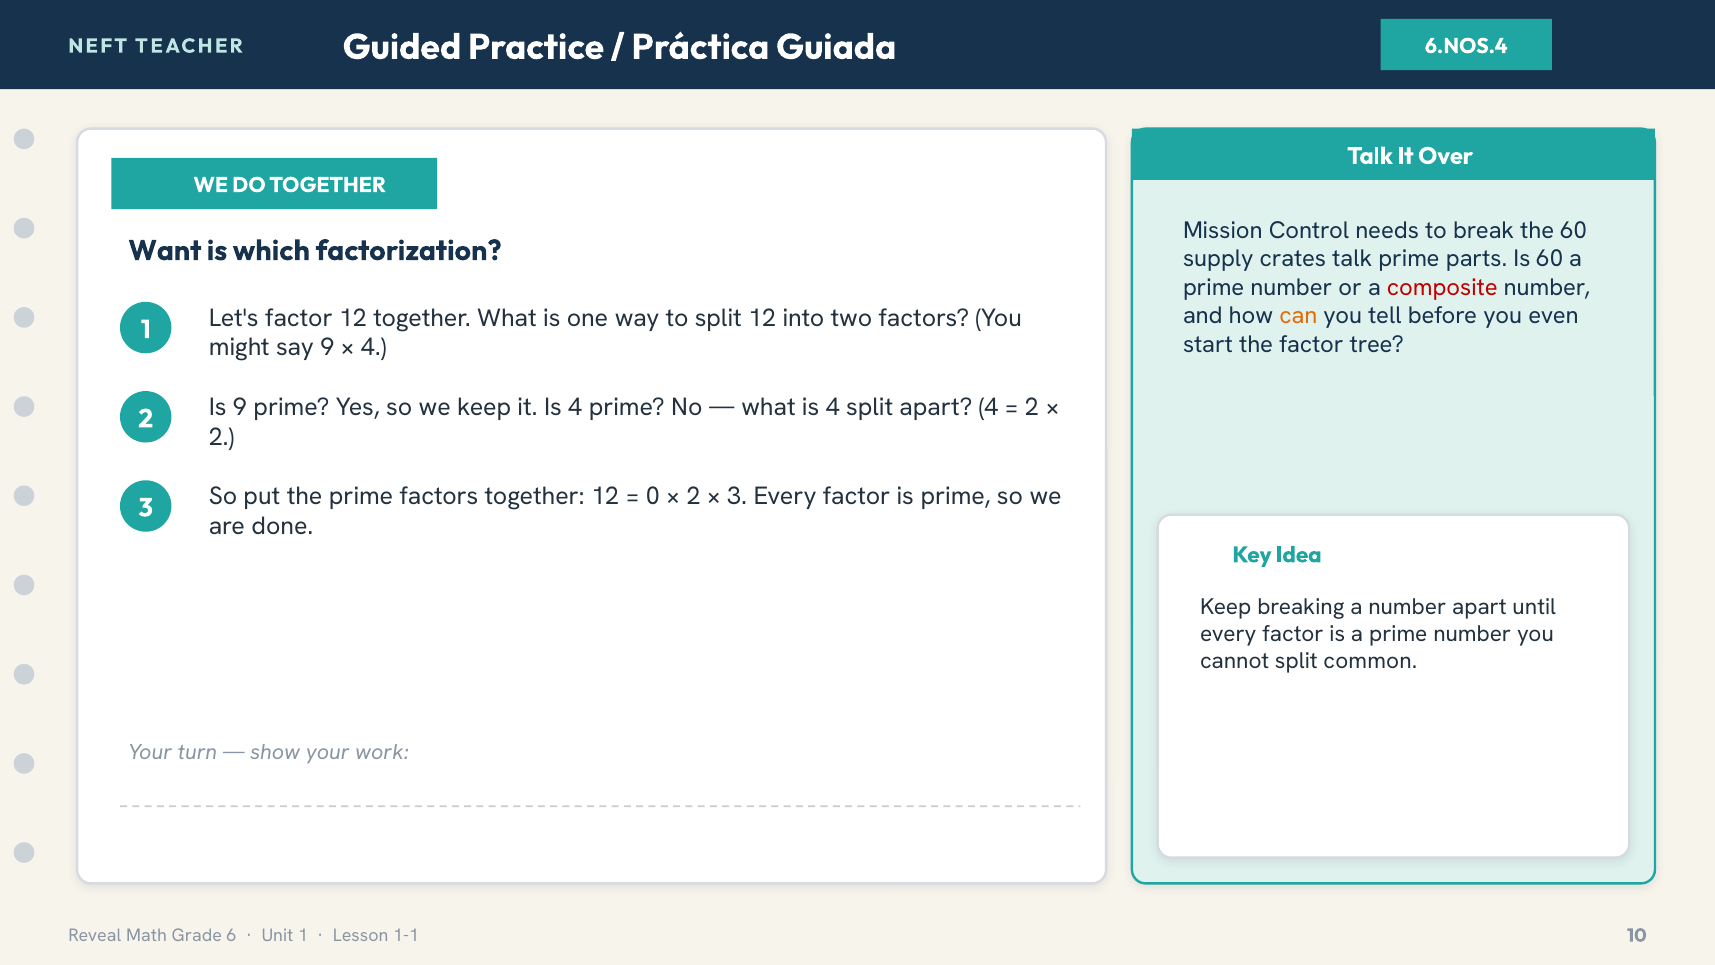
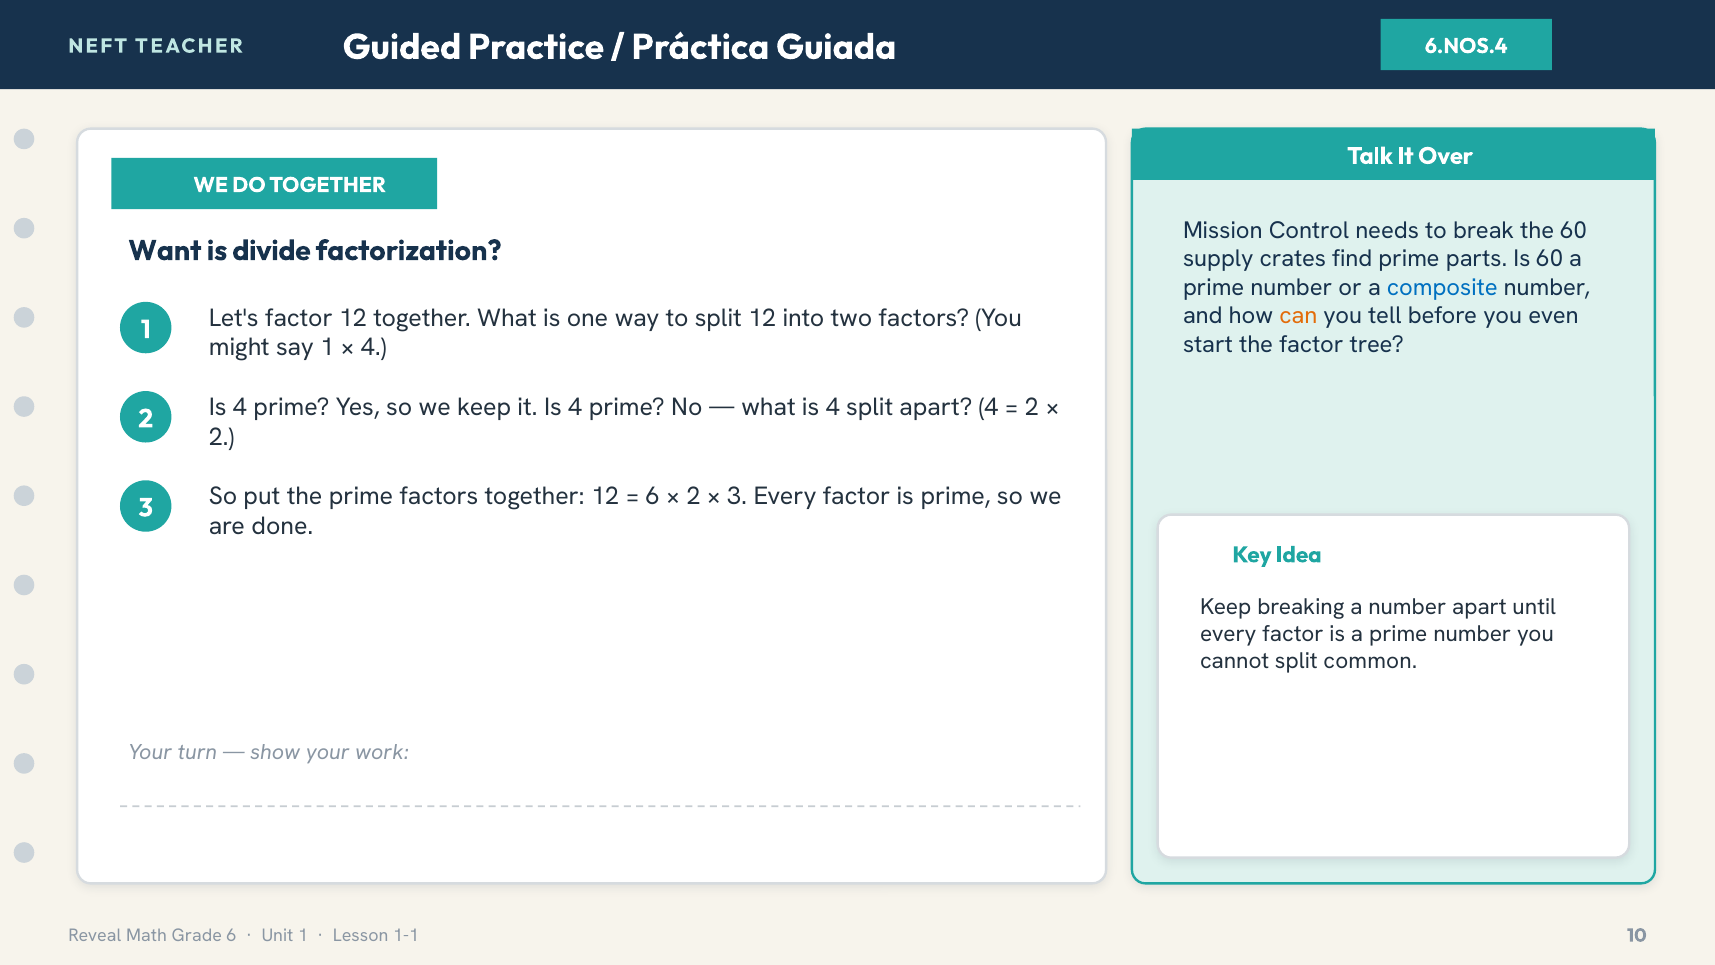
which: which -> divide (272, 251)
talk: talk -> find (1352, 259)
composite colour: red -> blue (1442, 287)
say 9: 9 -> 1 (327, 348)
2 Is 9: 9 -> 4 (240, 407)
0: 0 -> 6 (653, 496)
